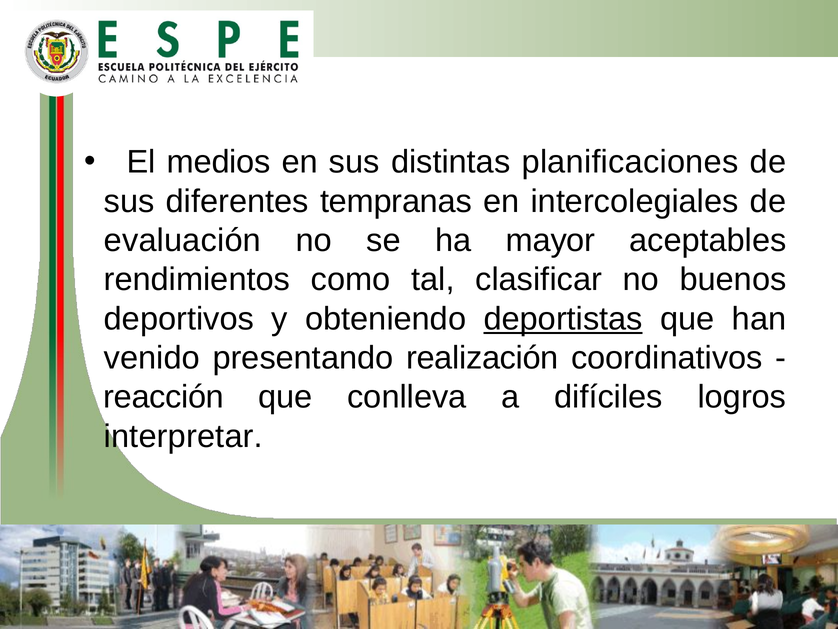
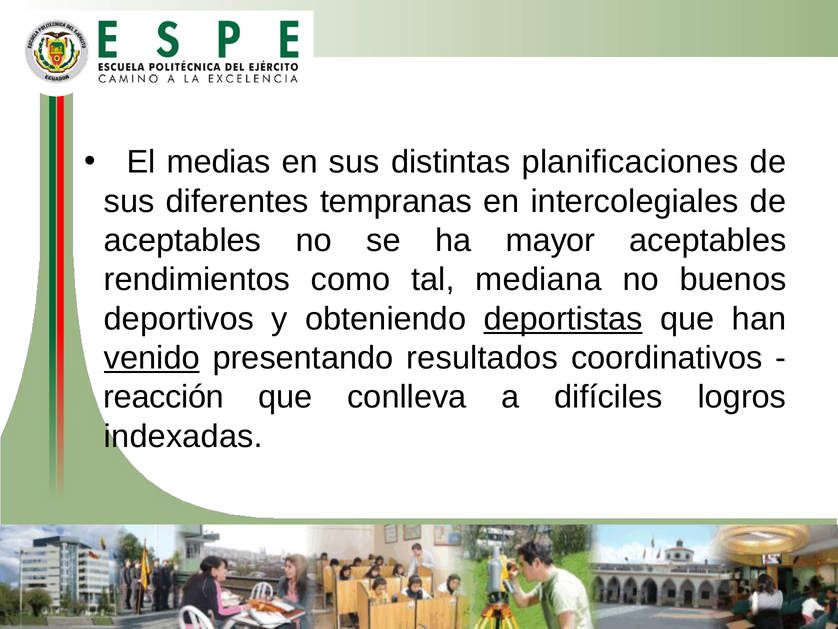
medios: medios -> medias (219, 162)
evaluación: evaluación -> aceptables (183, 240)
clasificar: clasificar -> mediana (539, 279)
venido underline: none -> present (152, 358)
realización: realización -> resultados (482, 358)
interpretar: interpretar -> indexadas (183, 436)
